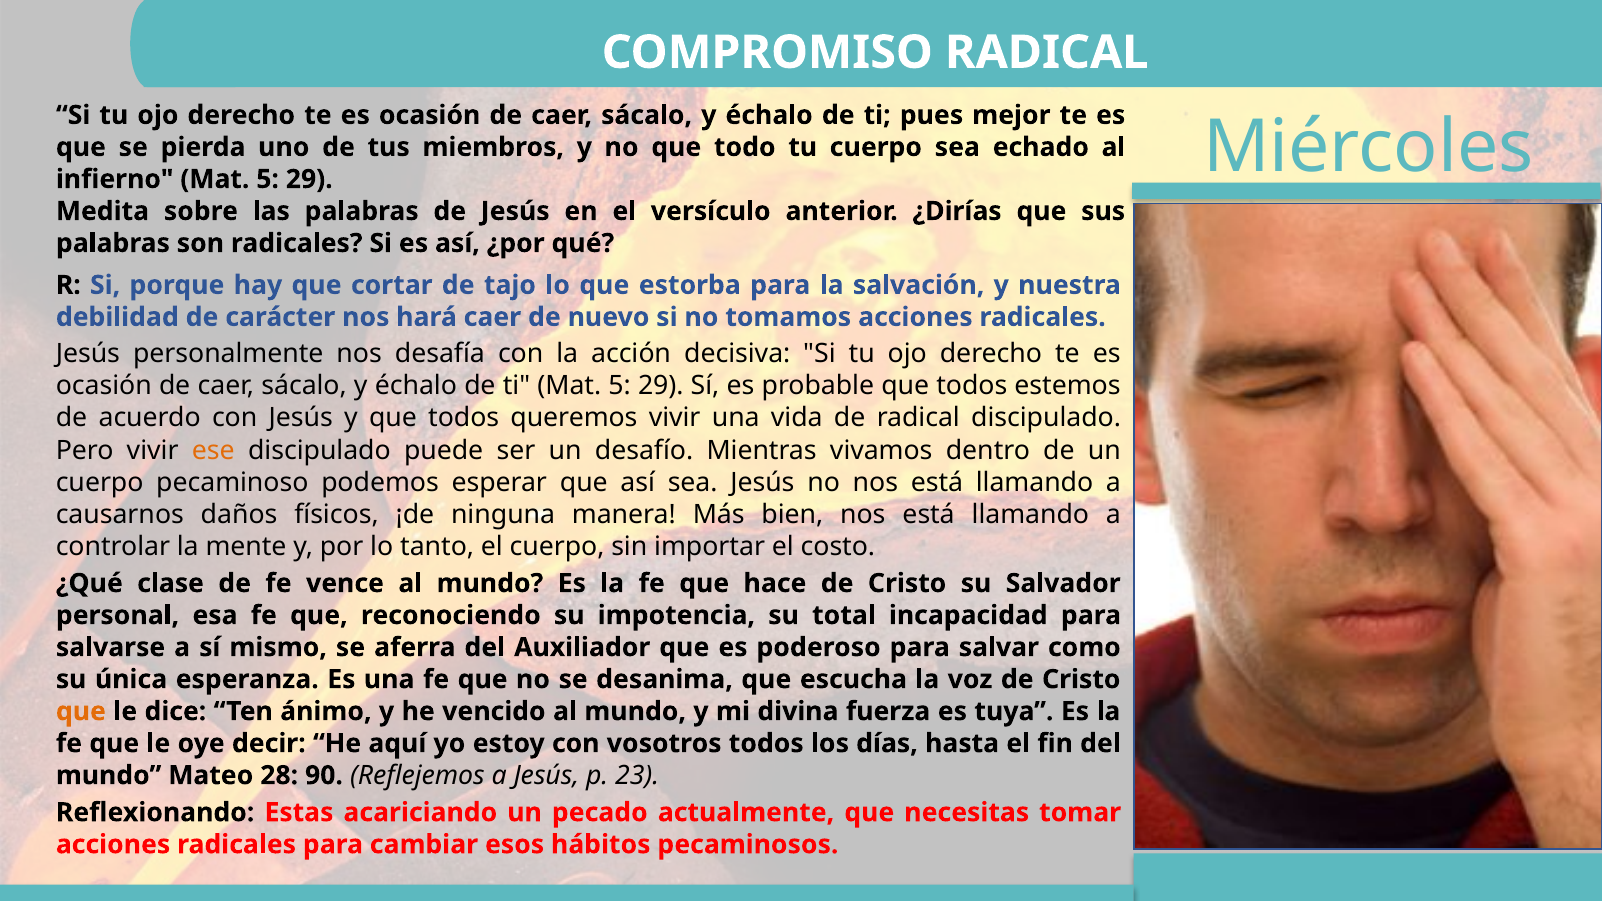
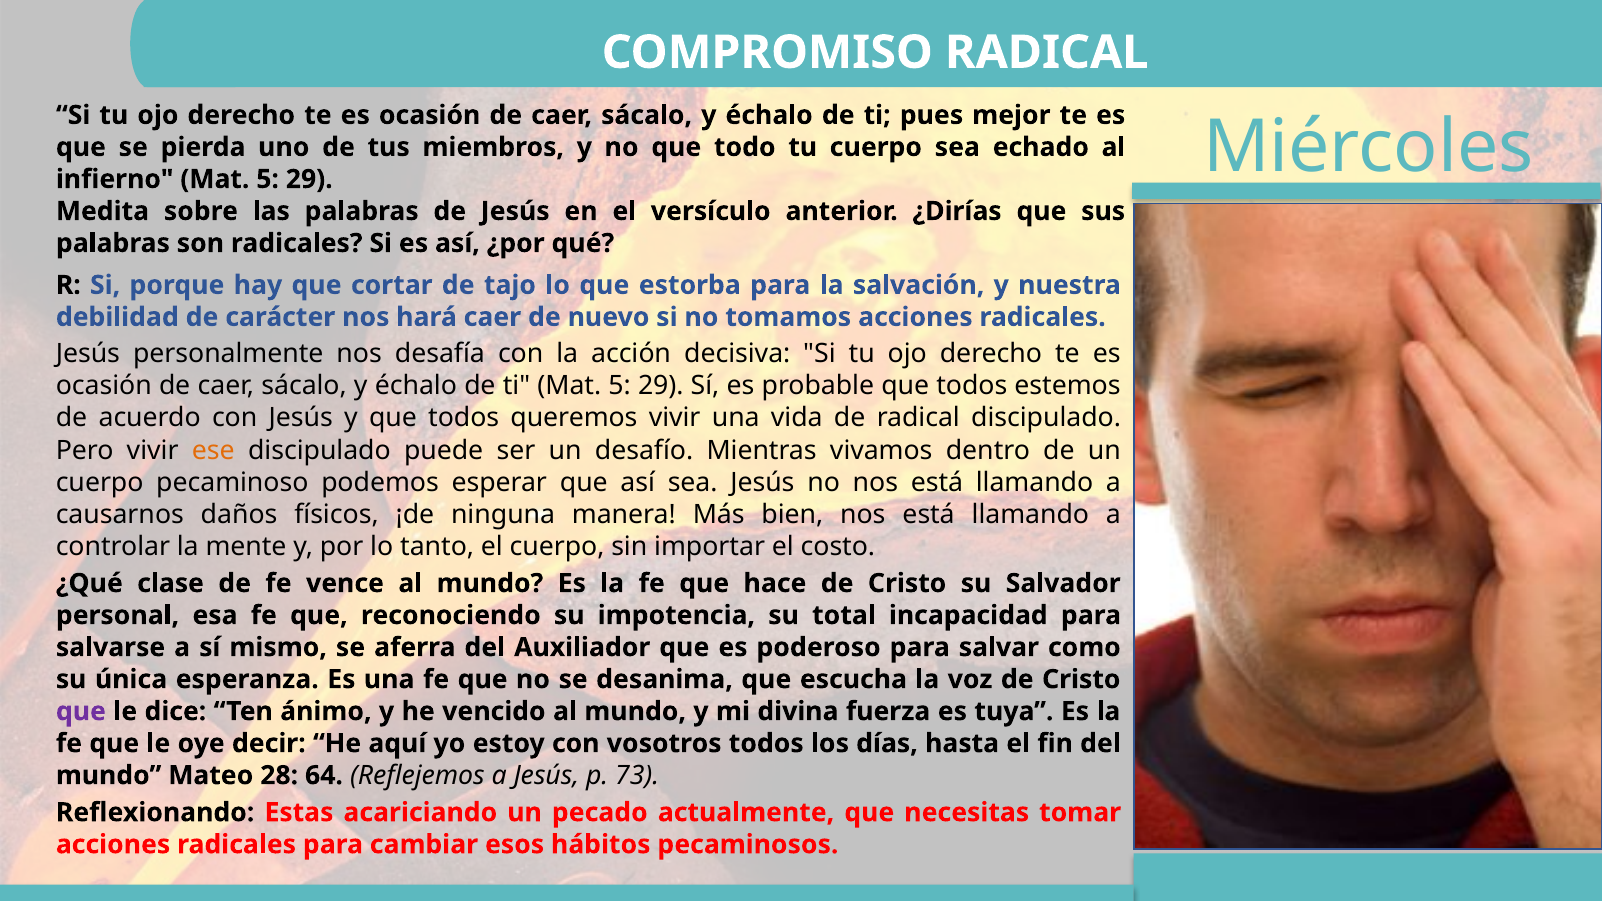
que colour: orange -> purple (81, 711)
90: 90 -> 64 (324, 776)
23: 23 -> 73 (637, 776)
